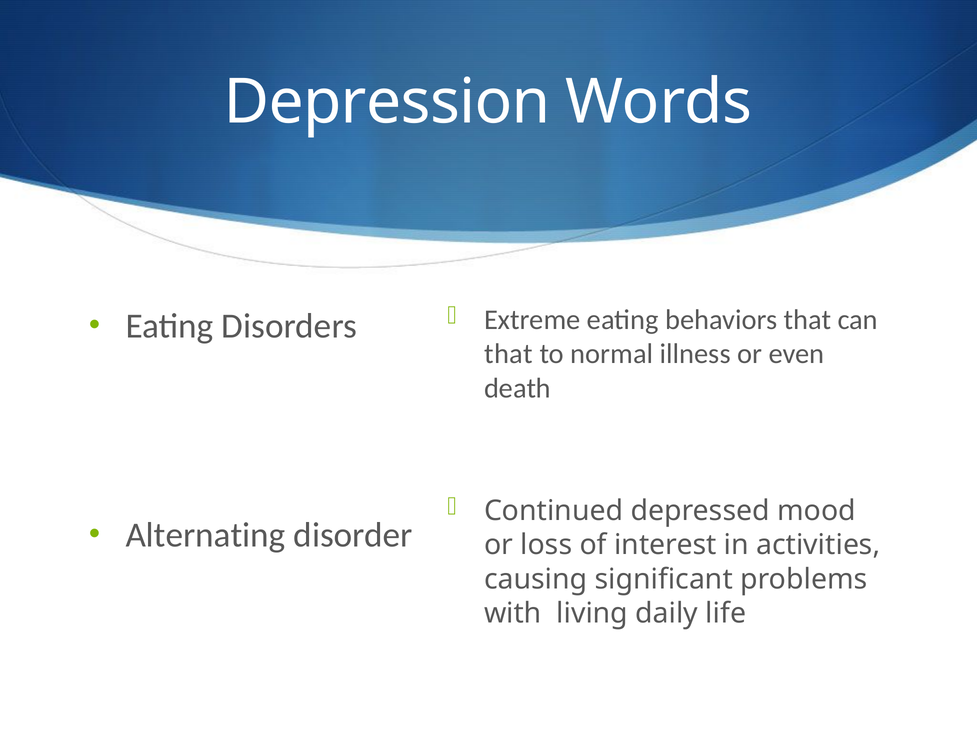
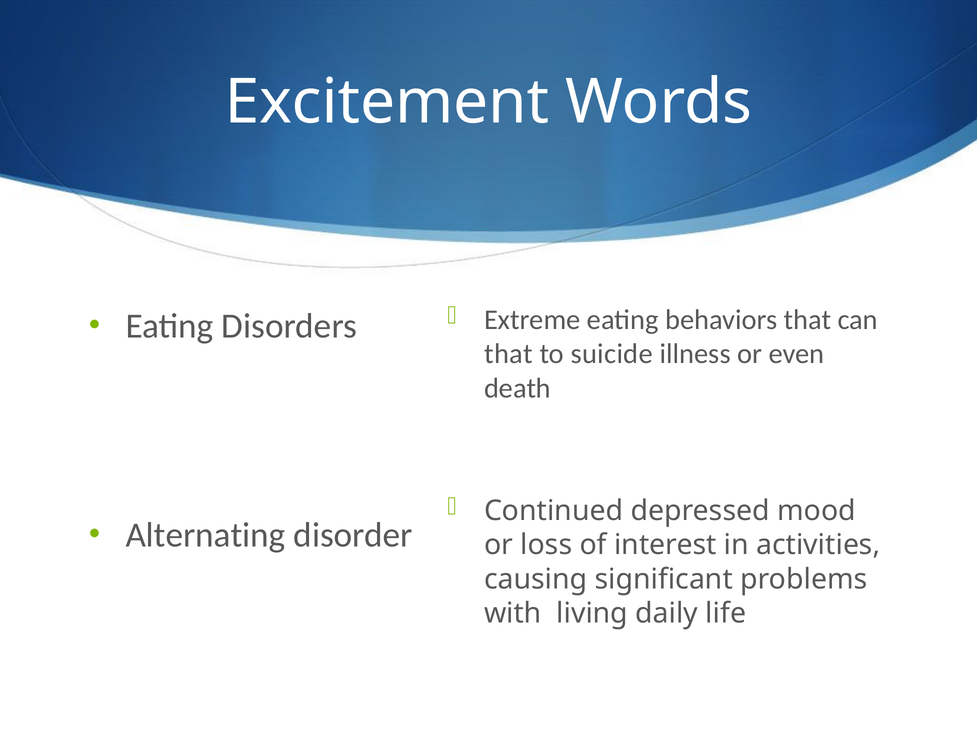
Depression: Depression -> Excitement (387, 102)
normal: normal -> suicide (612, 354)
